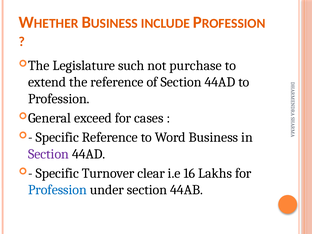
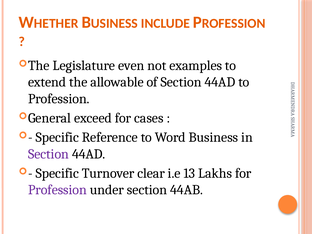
such: such -> even (131, 65)
purchase: purchase -> examples (196, 65)
the reference: reference -> allowable (117, 82)
16: 16 -> 13 (189, 173)
Profession colour: blue -> purple (57, 190)
